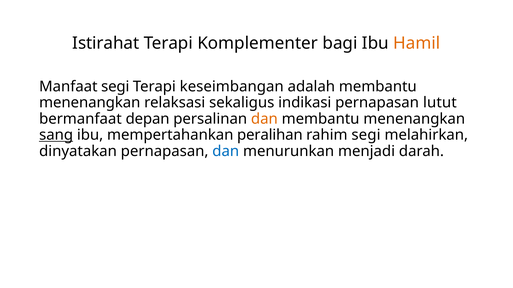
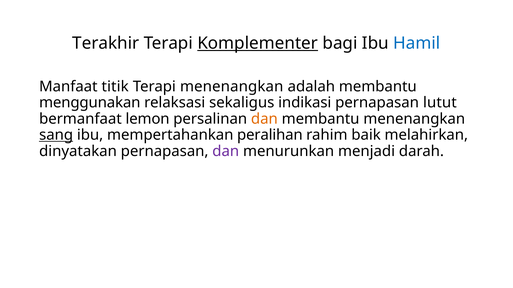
Istirahat: Istirahat -> Terakhir (106, 43)
Komplementer underline: none -> present (258, 43)
Hamil colour: orange -> blue (417, 43)
Manfaat segi: segi -> titik (115, 87)
Terapi keseimbangan: keseimbangan -> menenangkan (232, 87)
menenangkan: menenangkan -> menggunakan (90, 103)
depan: depan -> lemon (148, 119)
rahim segi: segi -> baik (366, 135)
dan colour: blue -> purple (226, 151)
